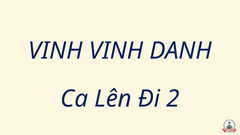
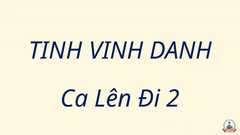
VINH: VINH -> TINH (55, 51)
